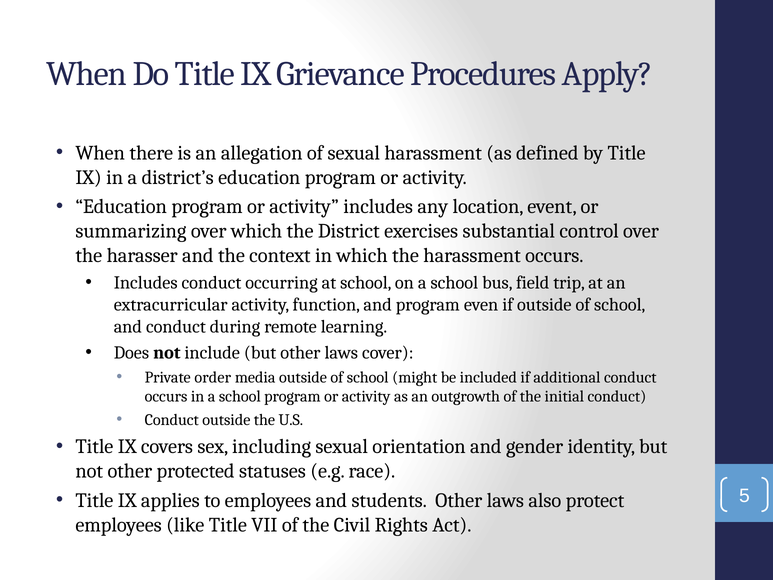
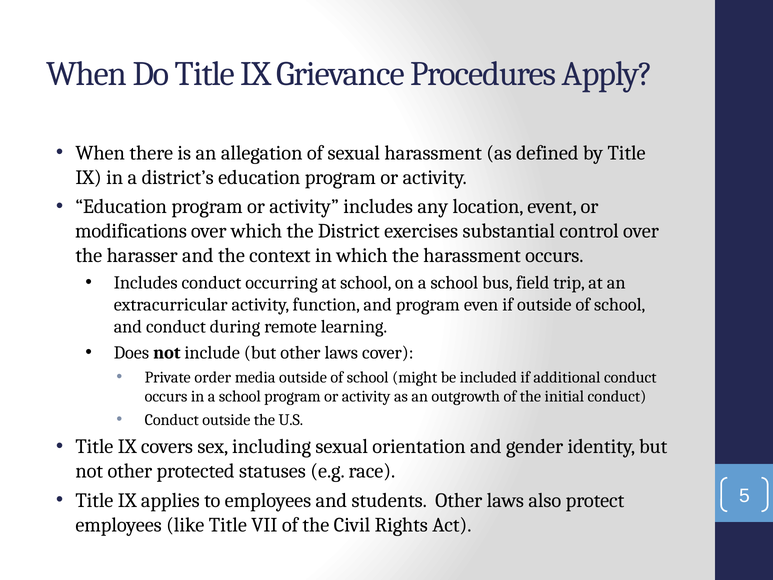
summarizing: summarizing -> modifications (131, 231)
